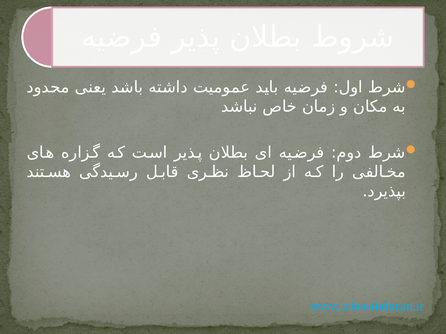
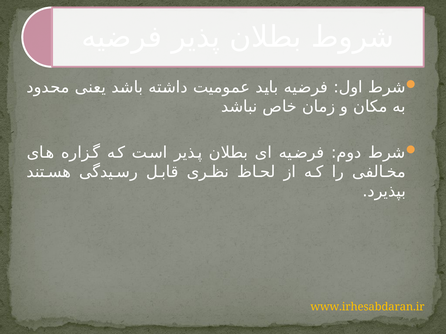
www.irhesabdaran.ir colour: light blue -> yellow (368, 307)
